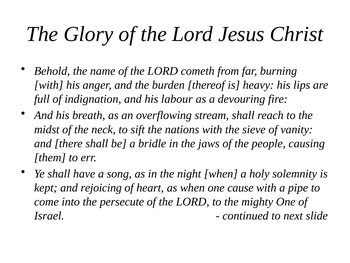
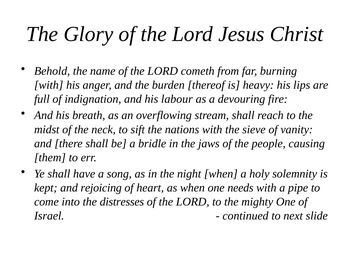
cause: cause -> needs (240, 187)
persecute: persecute -> distresses (122, 201)
